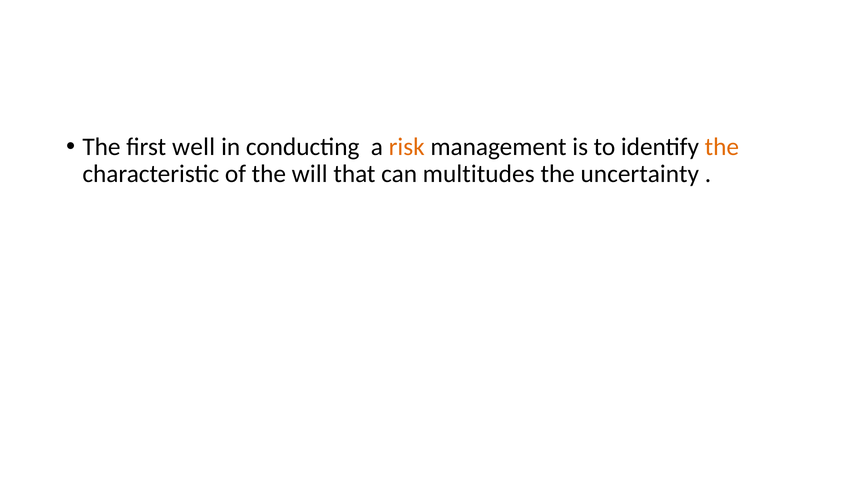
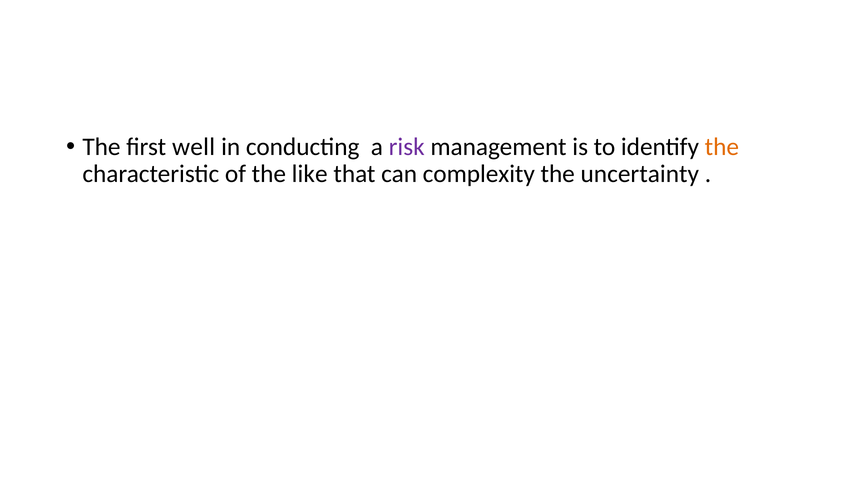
risk colour: orange -> purple (407, 147)
will: will -> like (310, 174)
multitudes: multitudes -> complexity (479, 174)
